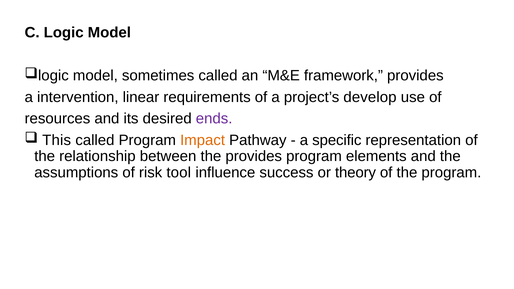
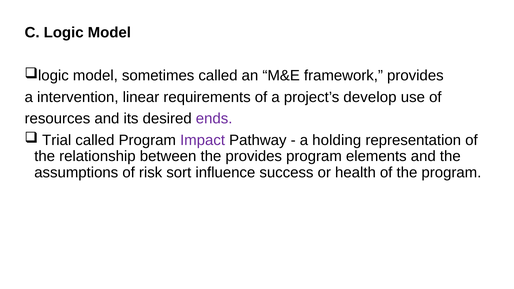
This: This -> Trial (57, 140)
Impact colour: orange -> purple (203, 140)
specific: specific -> holding (337, 140)
tool: tool -> sort (179, 173)
theory: theory -> health (355, 173)
